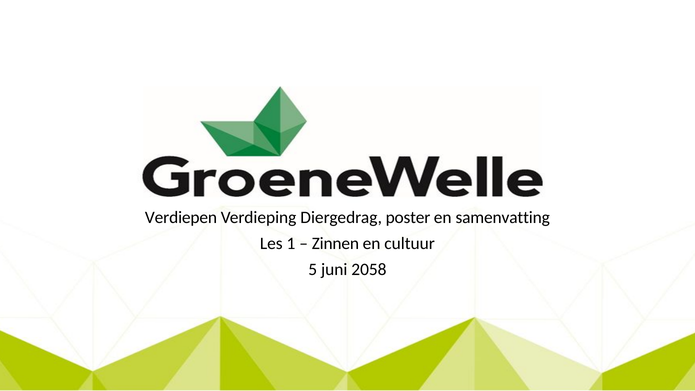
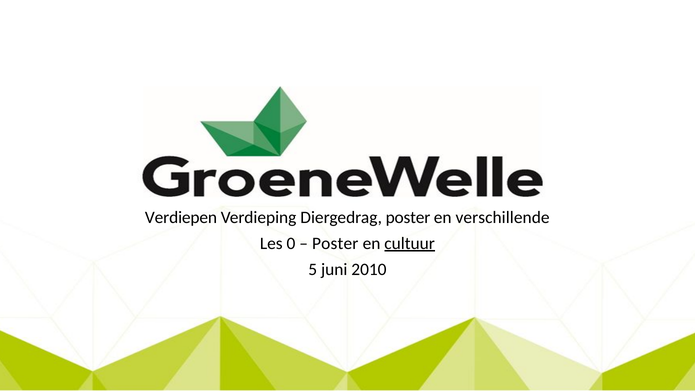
samenvatting: samenvatting -> verschillende (503, 217)
1: 1 -> 0 (291, 243)
Zinnen: Zinnen -> Poster (335, 243)
cultuur underline: none -> present (410, 243)
2058: 2058 -> 2010 (369, 269)
